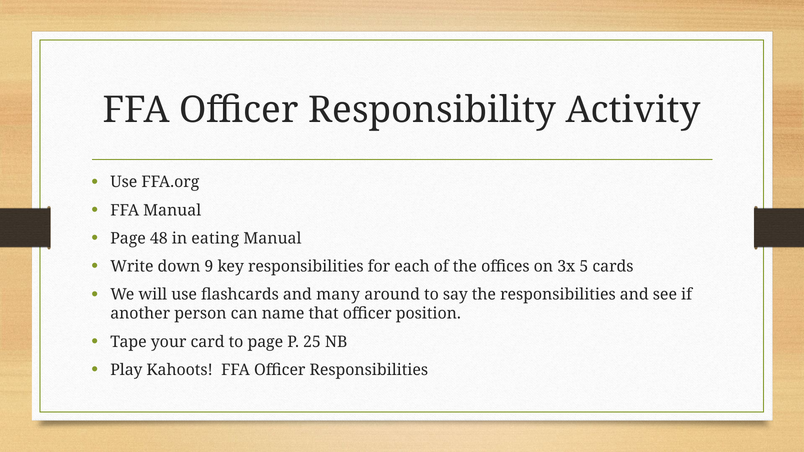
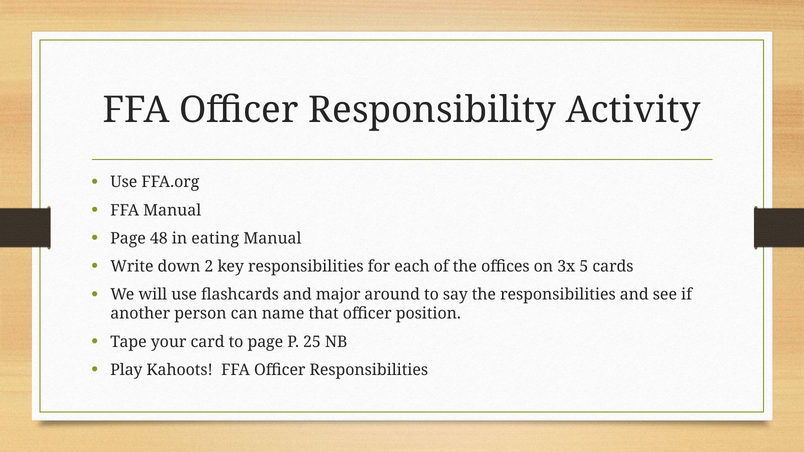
9: 9 -> 2 (209, 267)
many: many -> major (338, 295)
